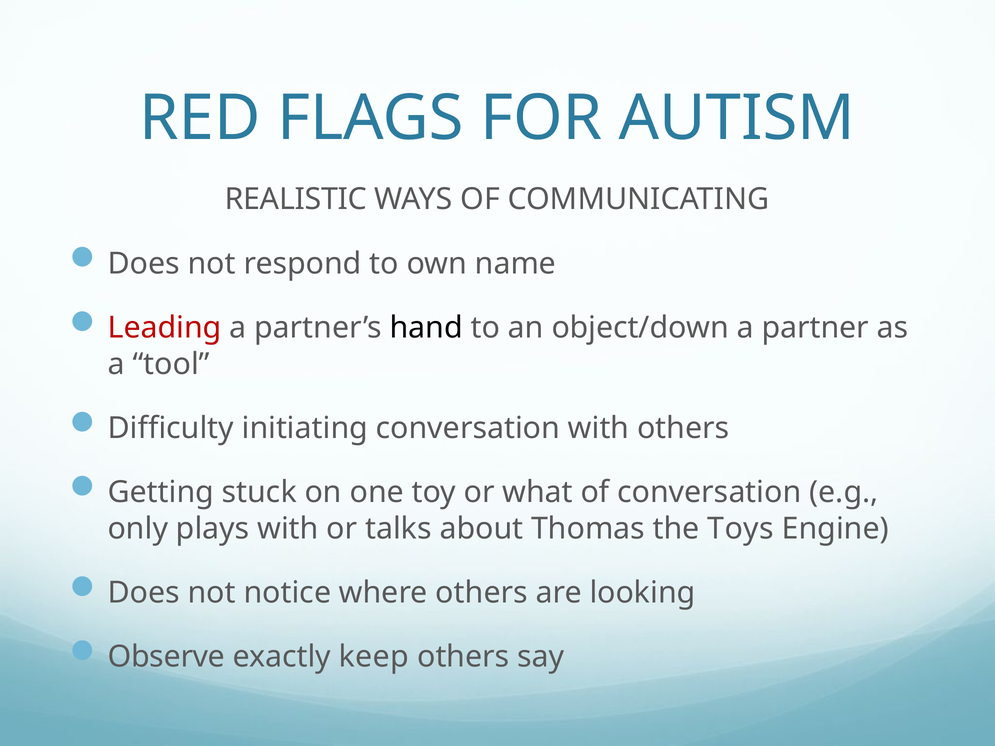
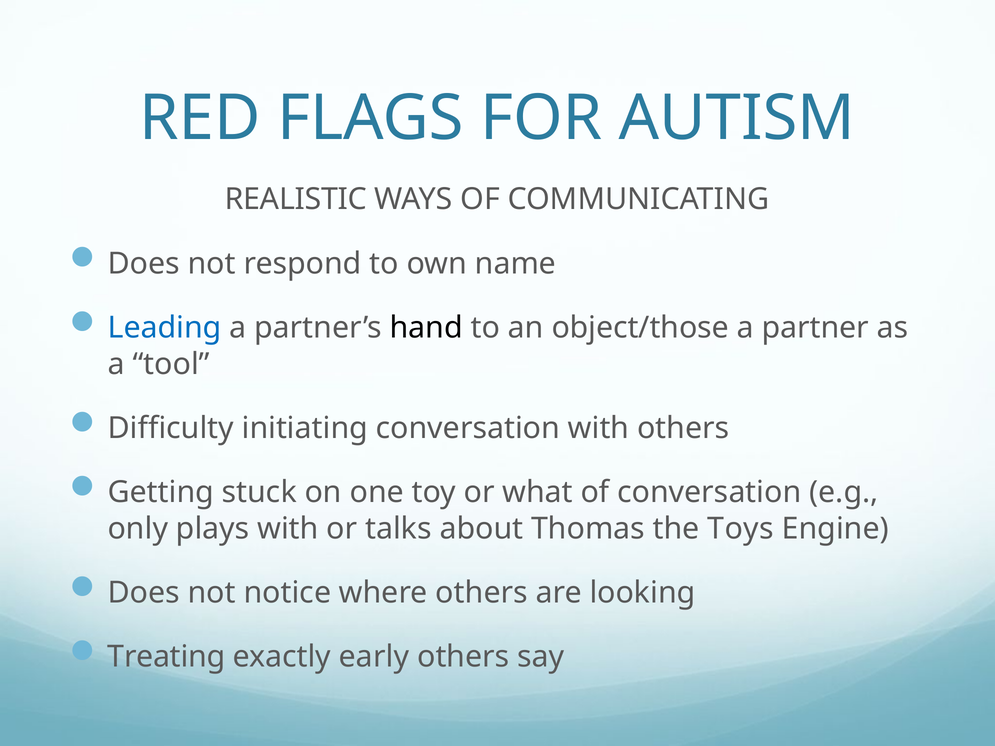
Leading colour: red -> blue (165, 328)
object/down: object/down -> object/those (640, 328)
Observe: Observe -> Treating (166, 657)
keep: keep -> early (374, 657)
